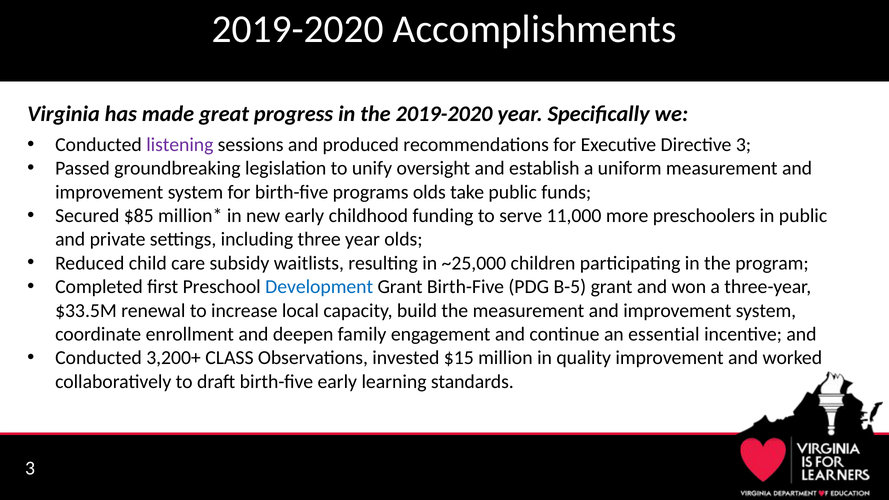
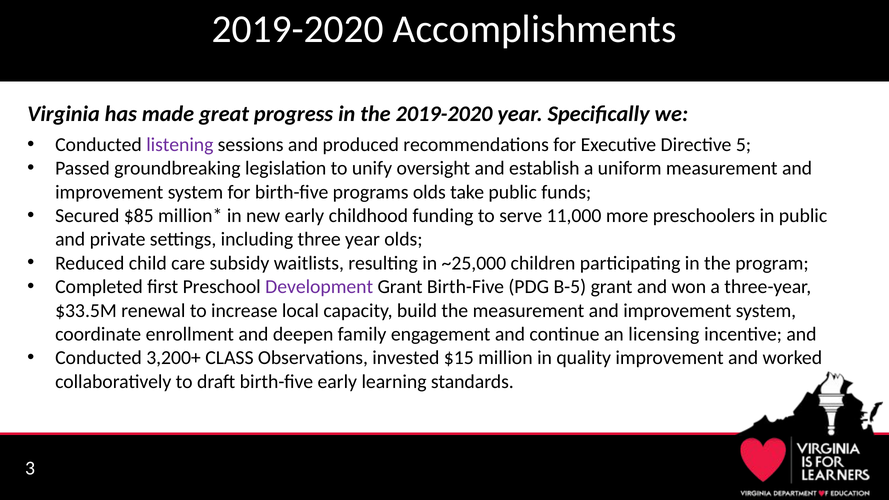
Directive 3: 3 -> 5 (743, 145)
Development colour: blue -> purple (319, 287)
essential: essential -> licensing (664, 334)
